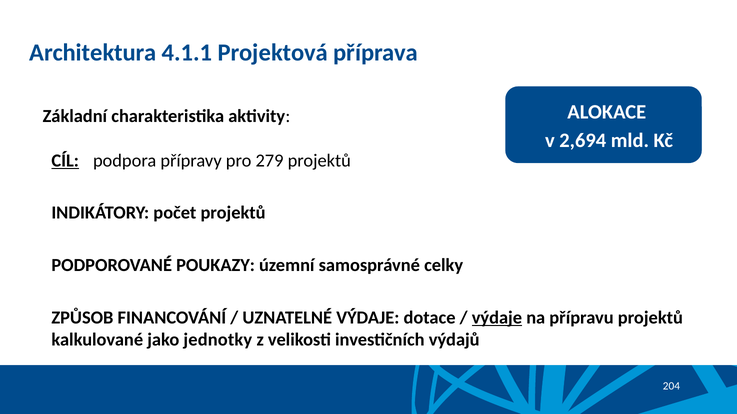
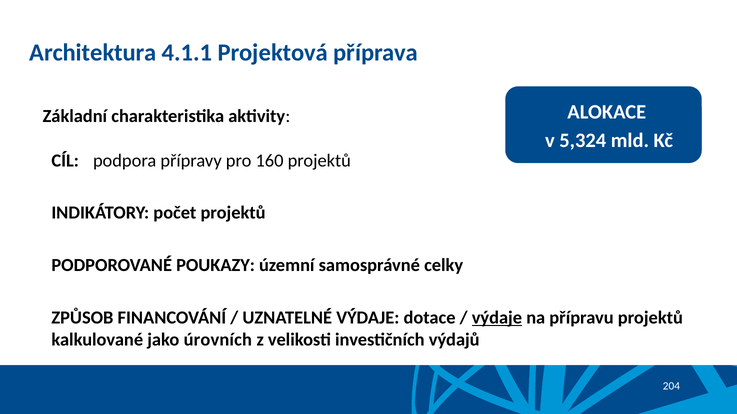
2,694: 2,694 -> 5,324 (583, 141)
CÍL underline: present -> none (65, 161)
279: 279 -> 160 (269, 161)
jednotky: jednotky -> úrovních (218, 340)
